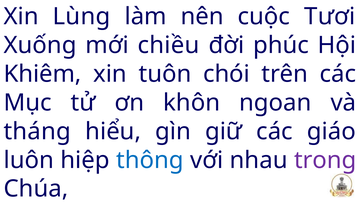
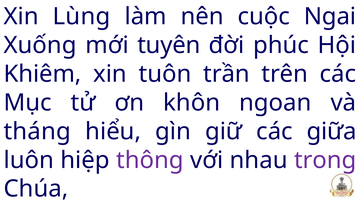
Tươi: Tươi -> Ngai (330, 17)
chiều: chiều -> tuyên (169, 45)
chói: chói -> trần (226, 74)
giáo: giáo -> giữa (332, 132)
thông colour: blue -> purple (150, 161)
